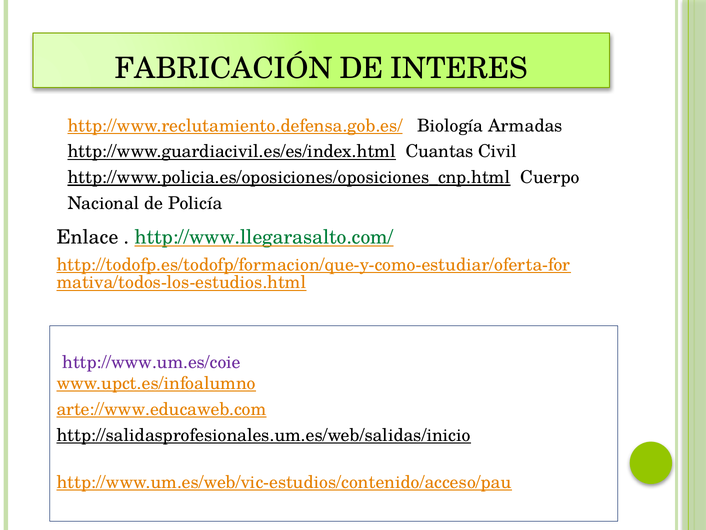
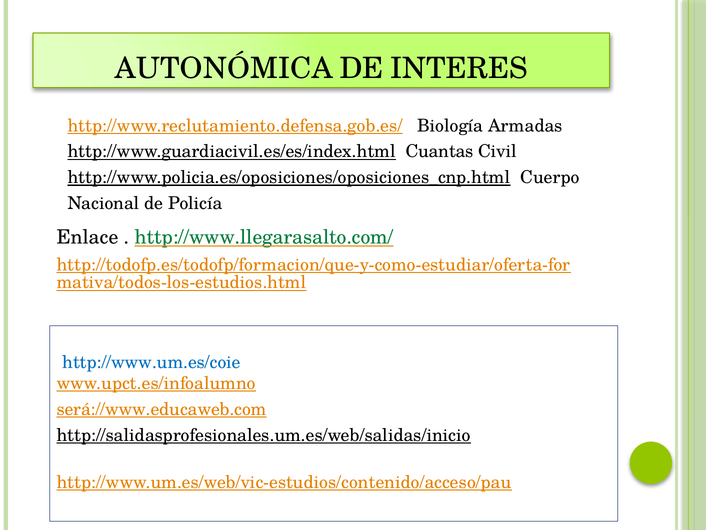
FABRICACIÓN: FABRICACIÓN -> AUTONÓMICA (224, 68)
http://www.um.es/coie colour: purple -> blue (151, 362)
arte://www.educaweb.com: arte://www.educaweb.com -> será://www.educaweb.com (162, 409)
